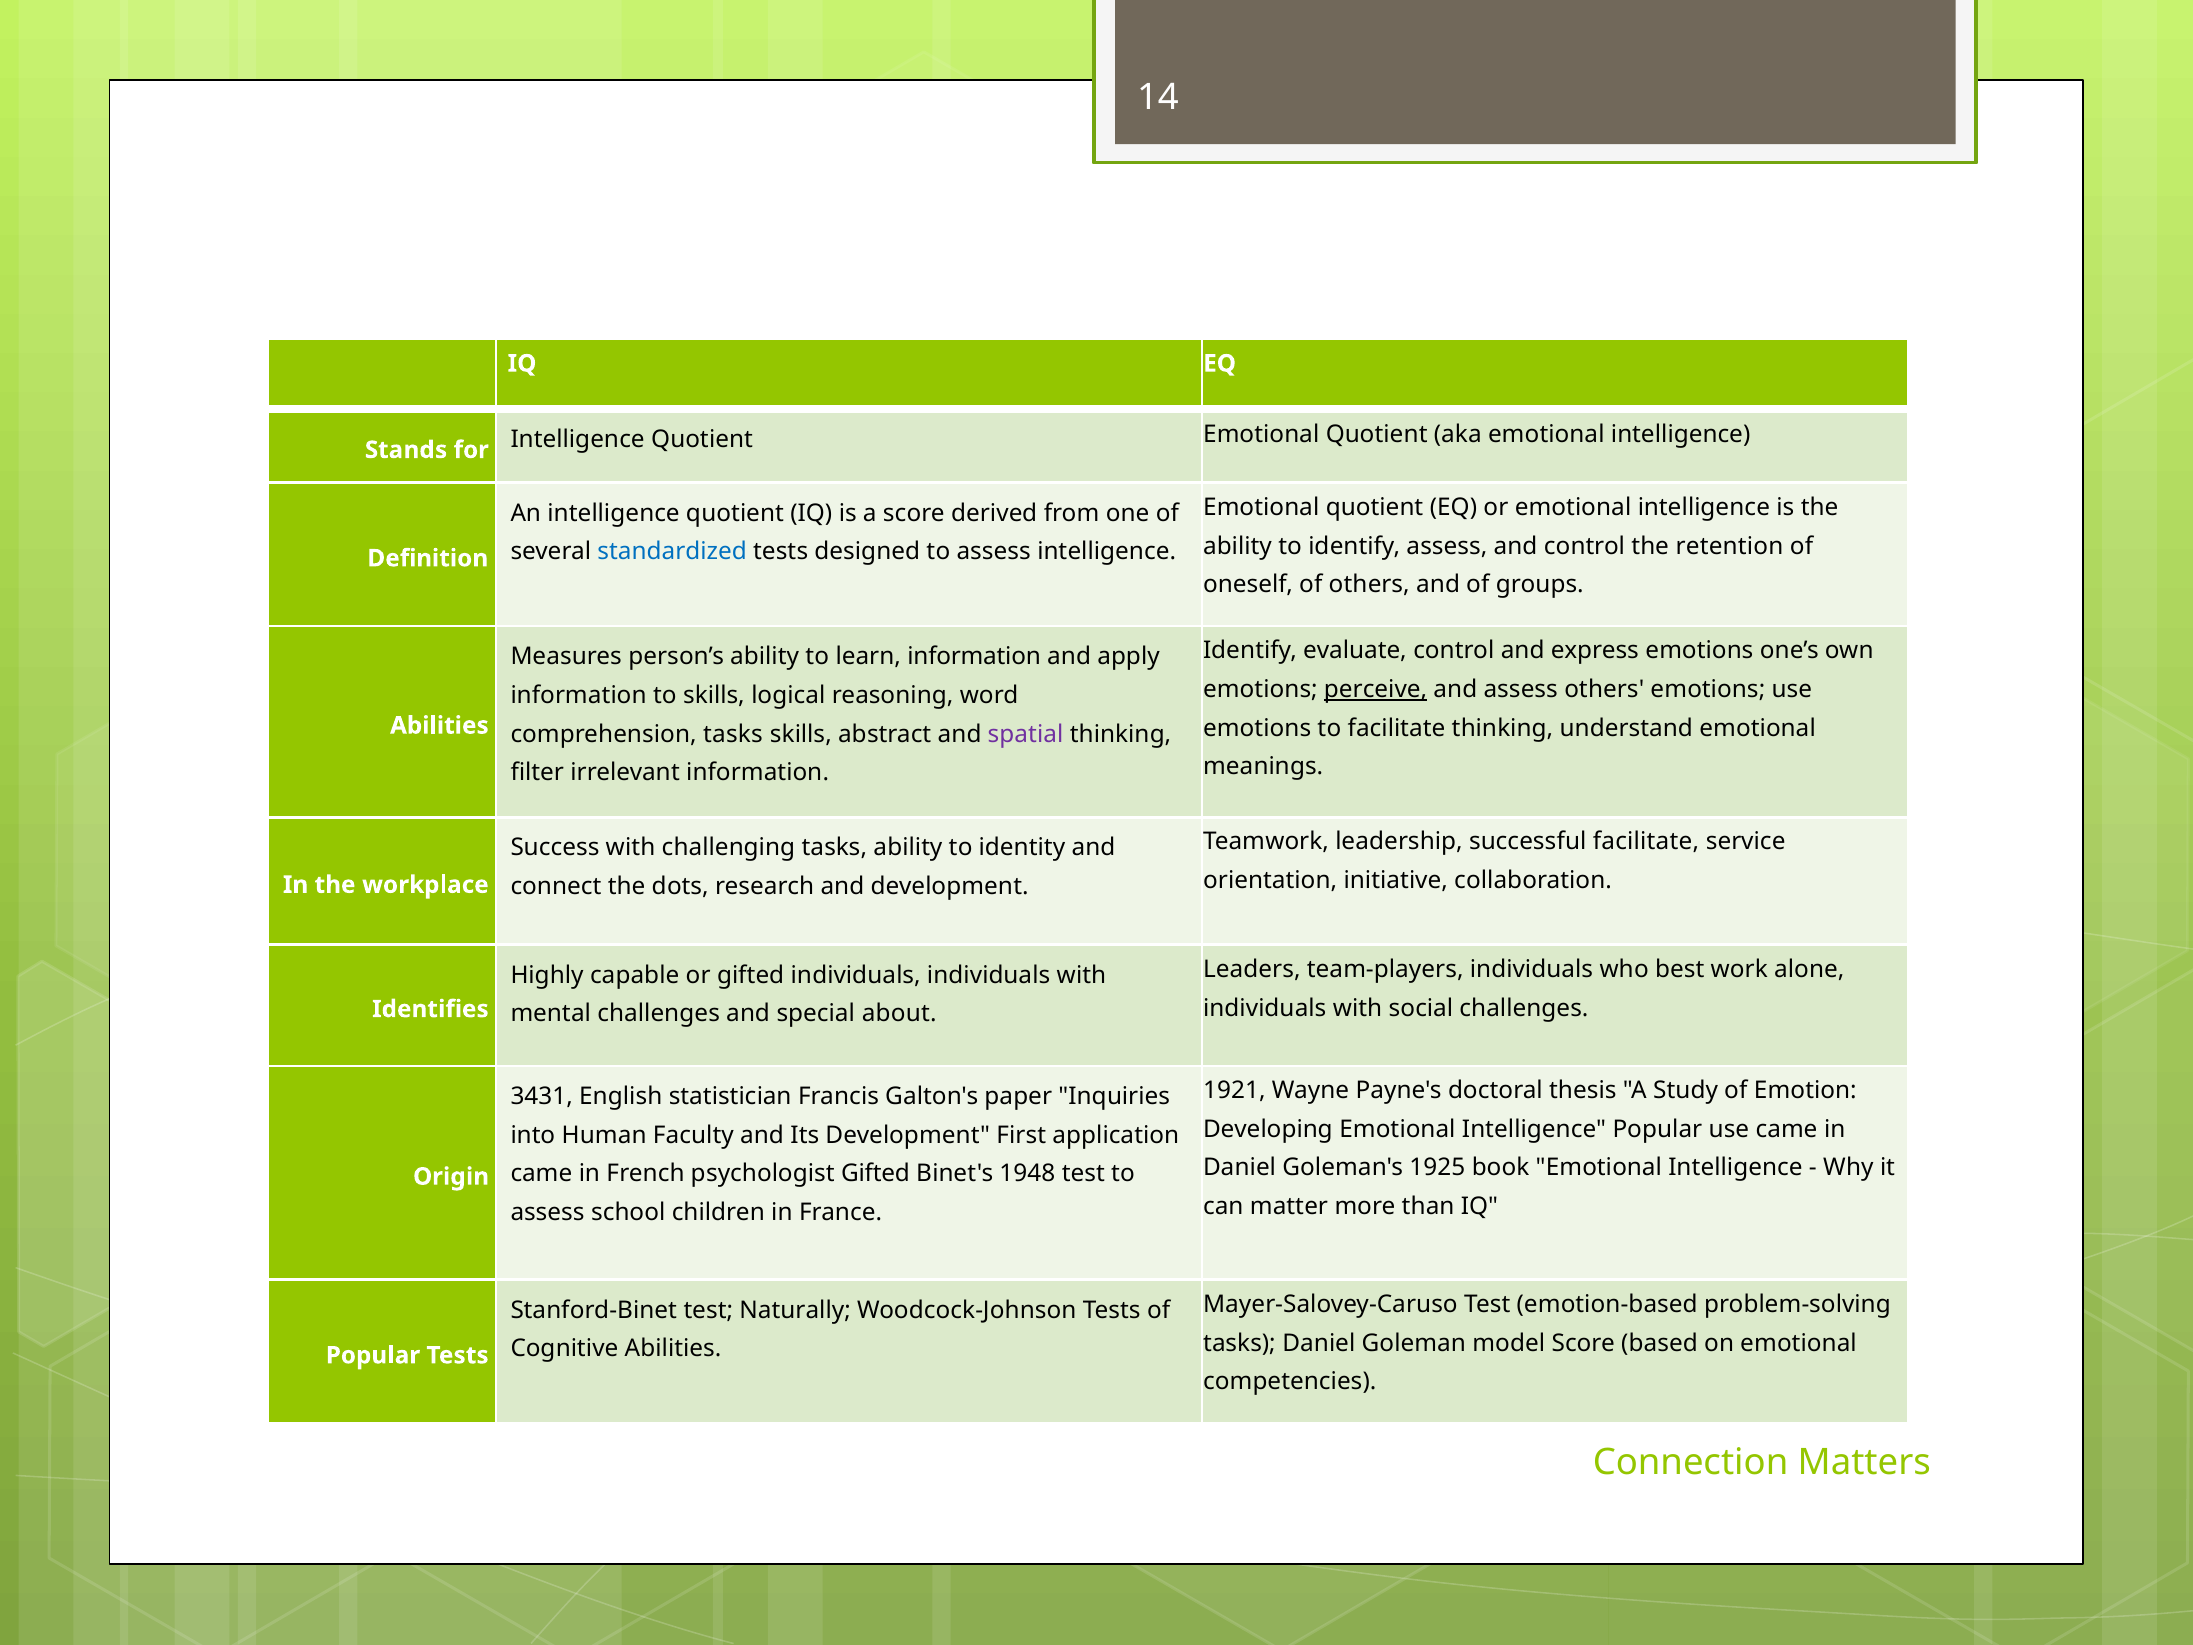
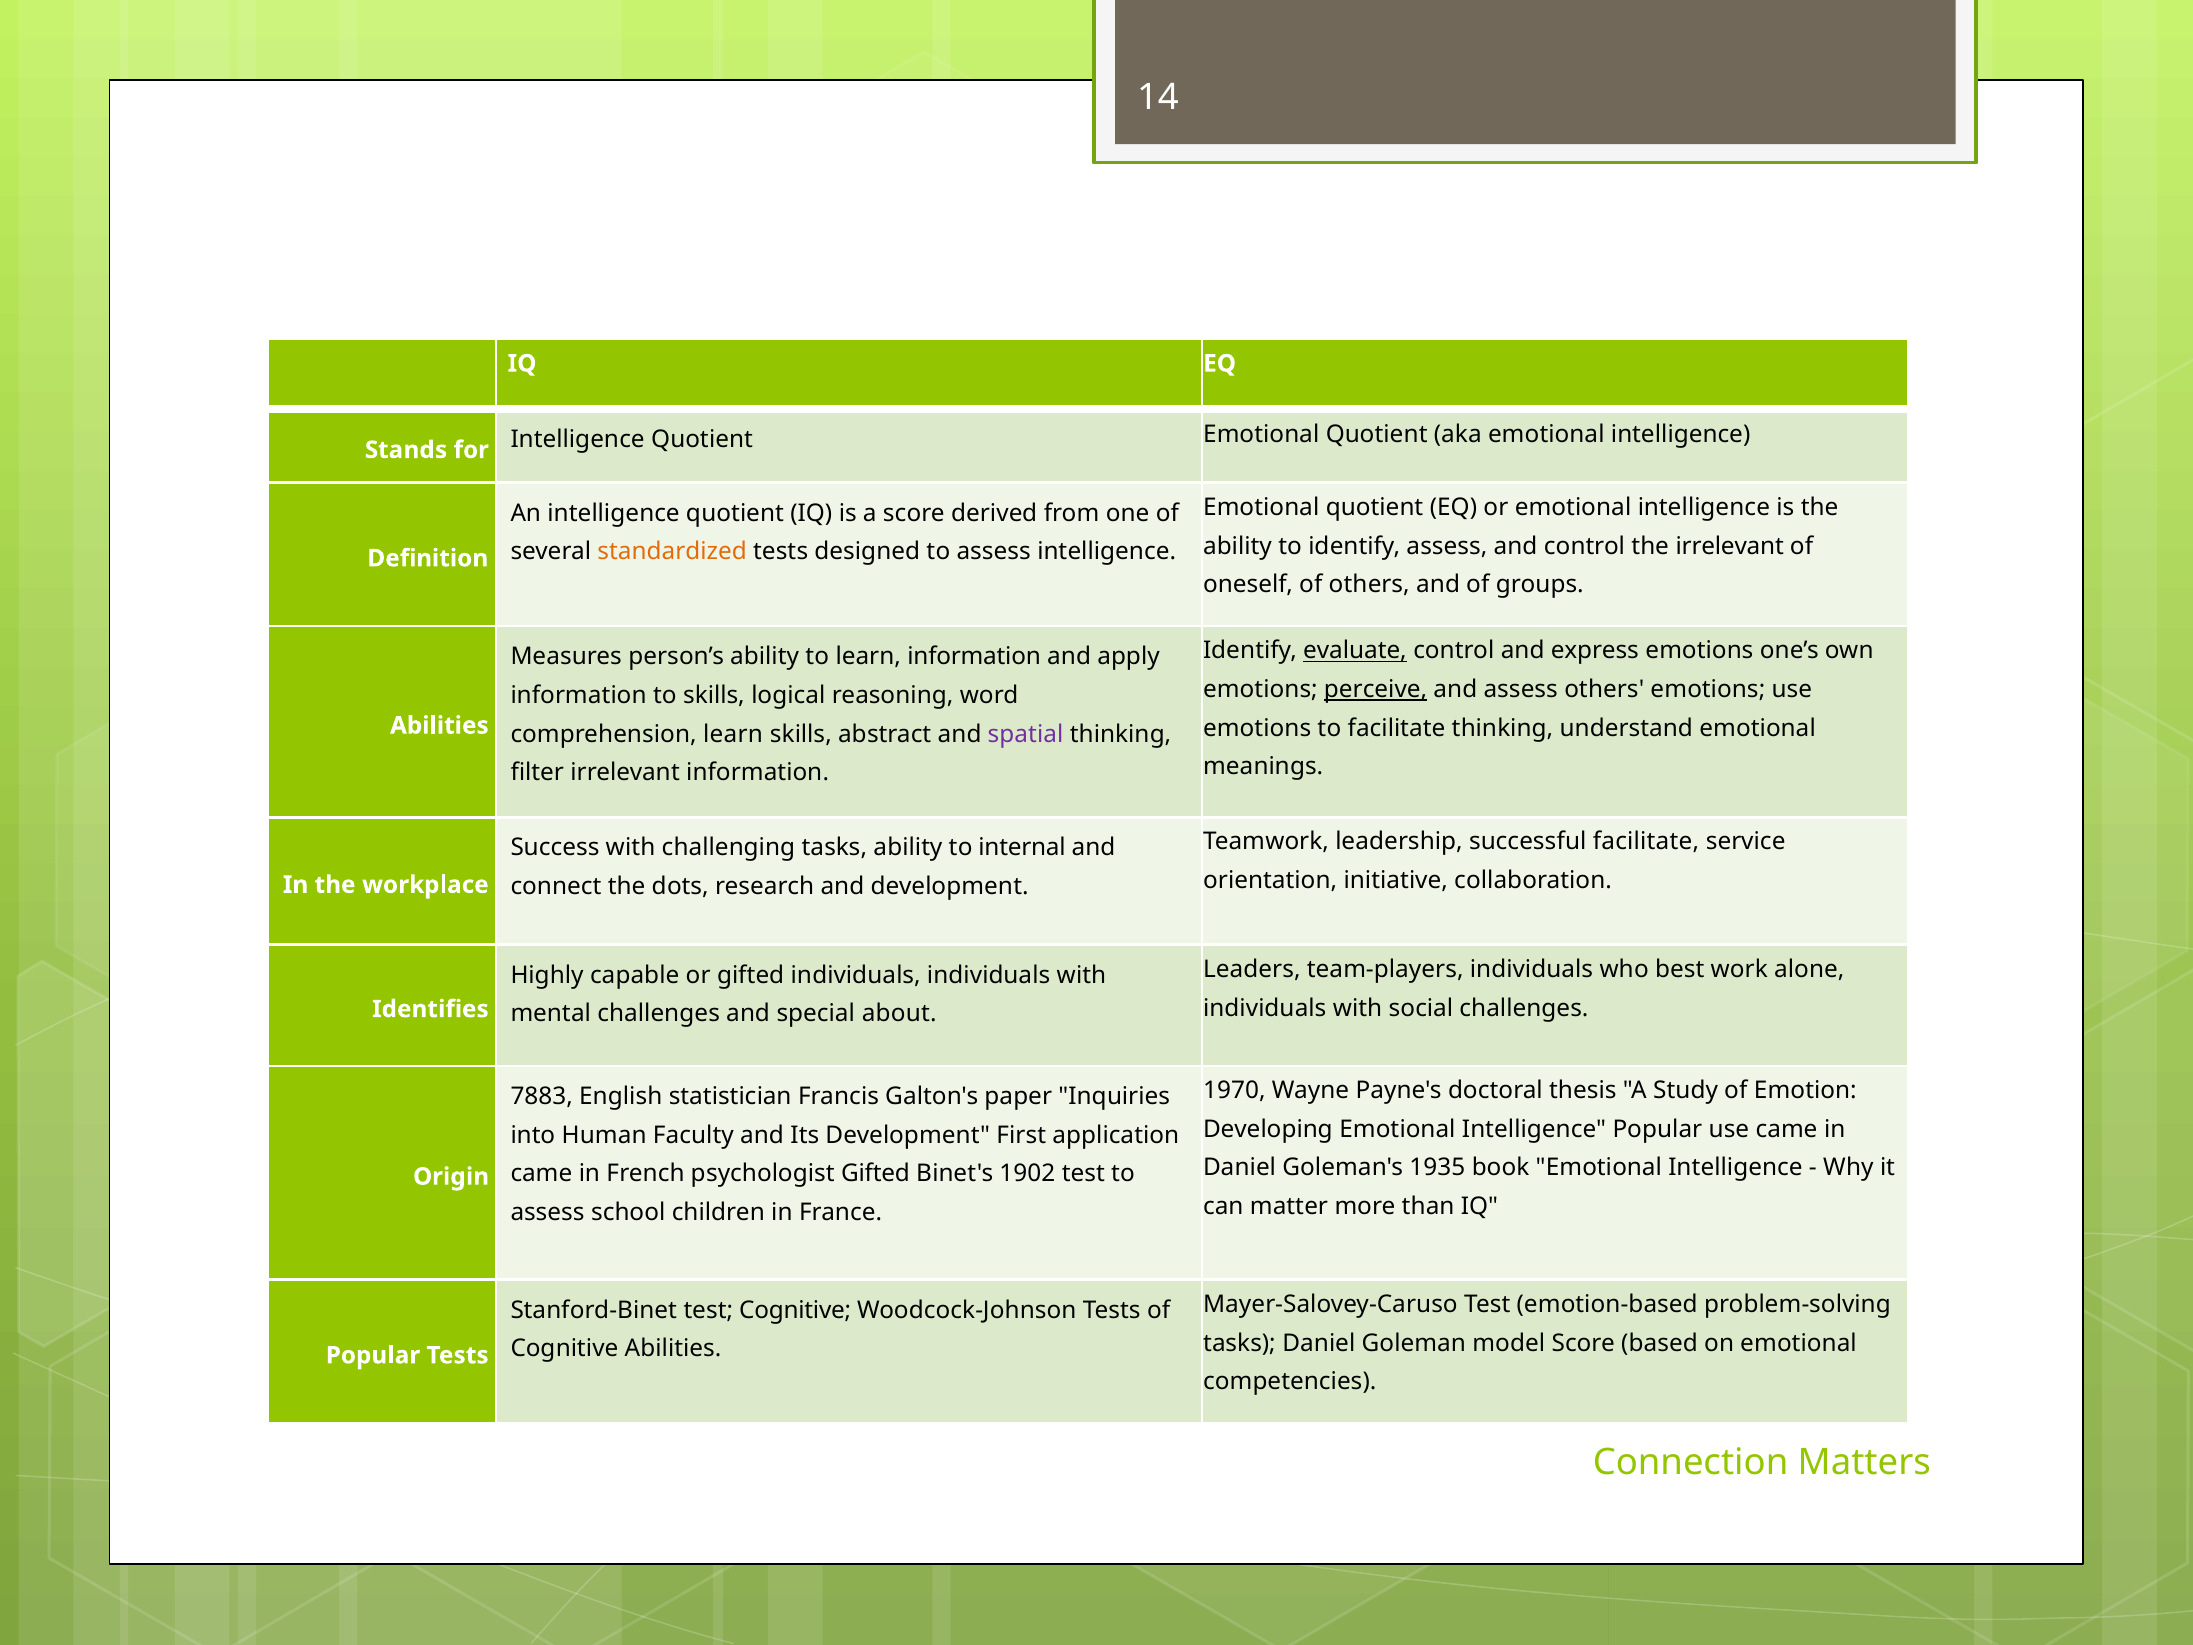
the retention: retention -> irrelevant (1730, 546)
standardized colour: blue -> orange (672, 552)
evaluate underline: none -> present (1355, 651)
comprehension tasks: tasks -> learn (733, 734)
identity: identity -> internal (1022, 848)
1921: 1921 -> 1970 (1234, 1090)
3431: 3431 -> 7883 (542, 1096)
1925: 1925 -> 1935 (1437, 1168)
1948: 1948 -> 1902 (1027, 1174)
test Naturally: Naturally -> Cognitive (795, 1310)
